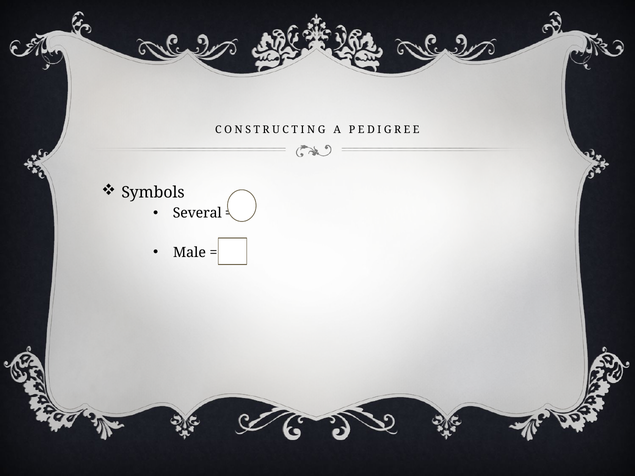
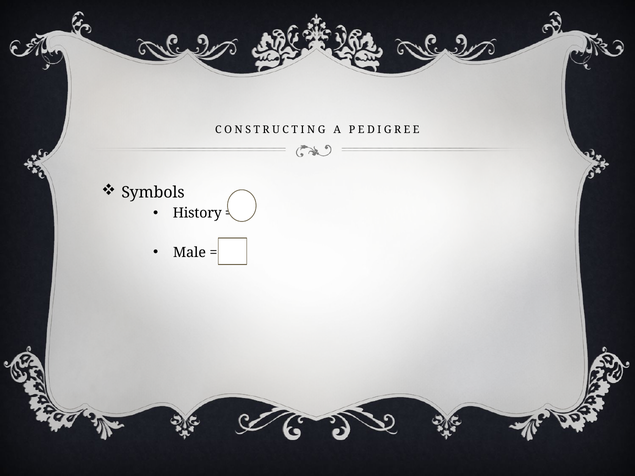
Several: Several -> History (197, 213)
